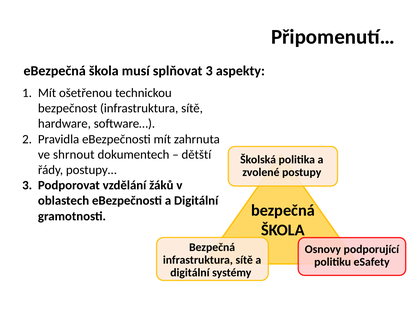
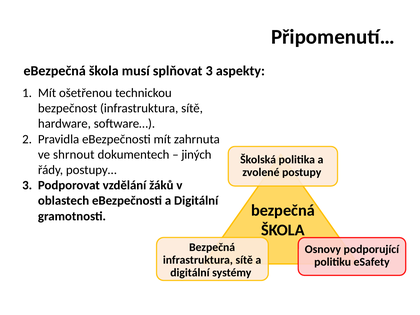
dětští: dětští -> jiných (196, 155)
